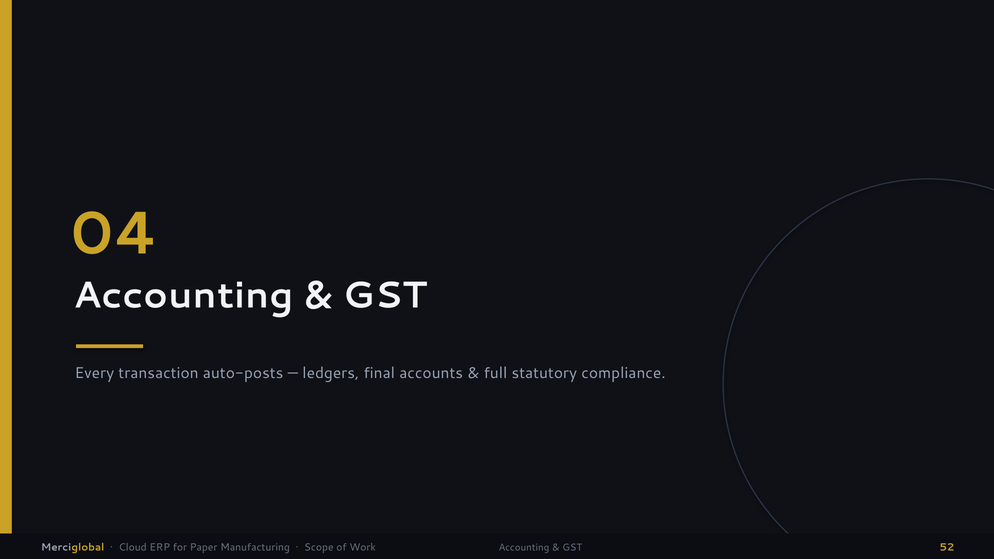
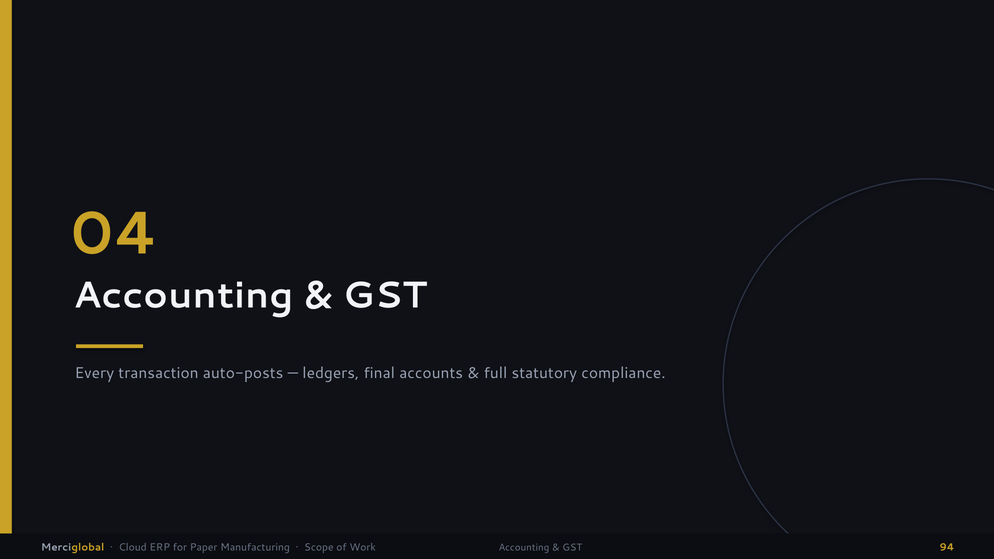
52: 52 -> 94 (947, 547)
